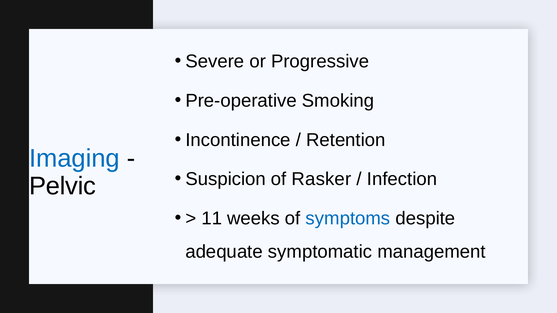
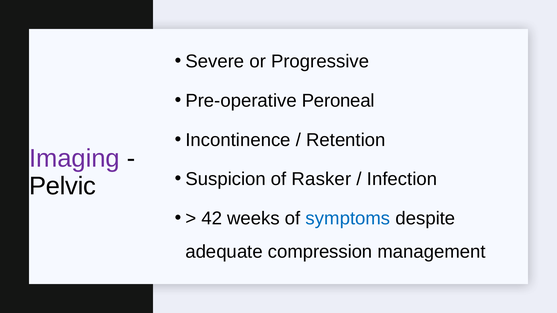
Smoking: Smoking -> Peroneal (338, 101)
Imaging colour: blue -> purple (74, 159)
11: 11 -> 42 (212, 219)
symptomatic: symptomatic -> compression (320, 252)
